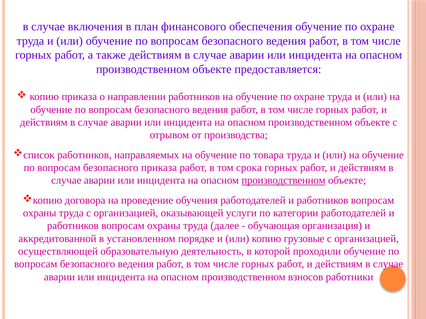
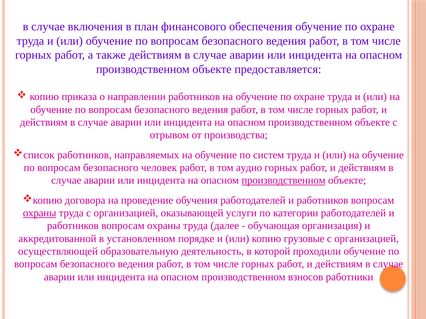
товара: товара -> систем (269, 155)
безопасного приказа: приказа -> человек (159, 168)
срока: срока -> аудио (249, 168)
охраны underline: none -> present (40, 213)
